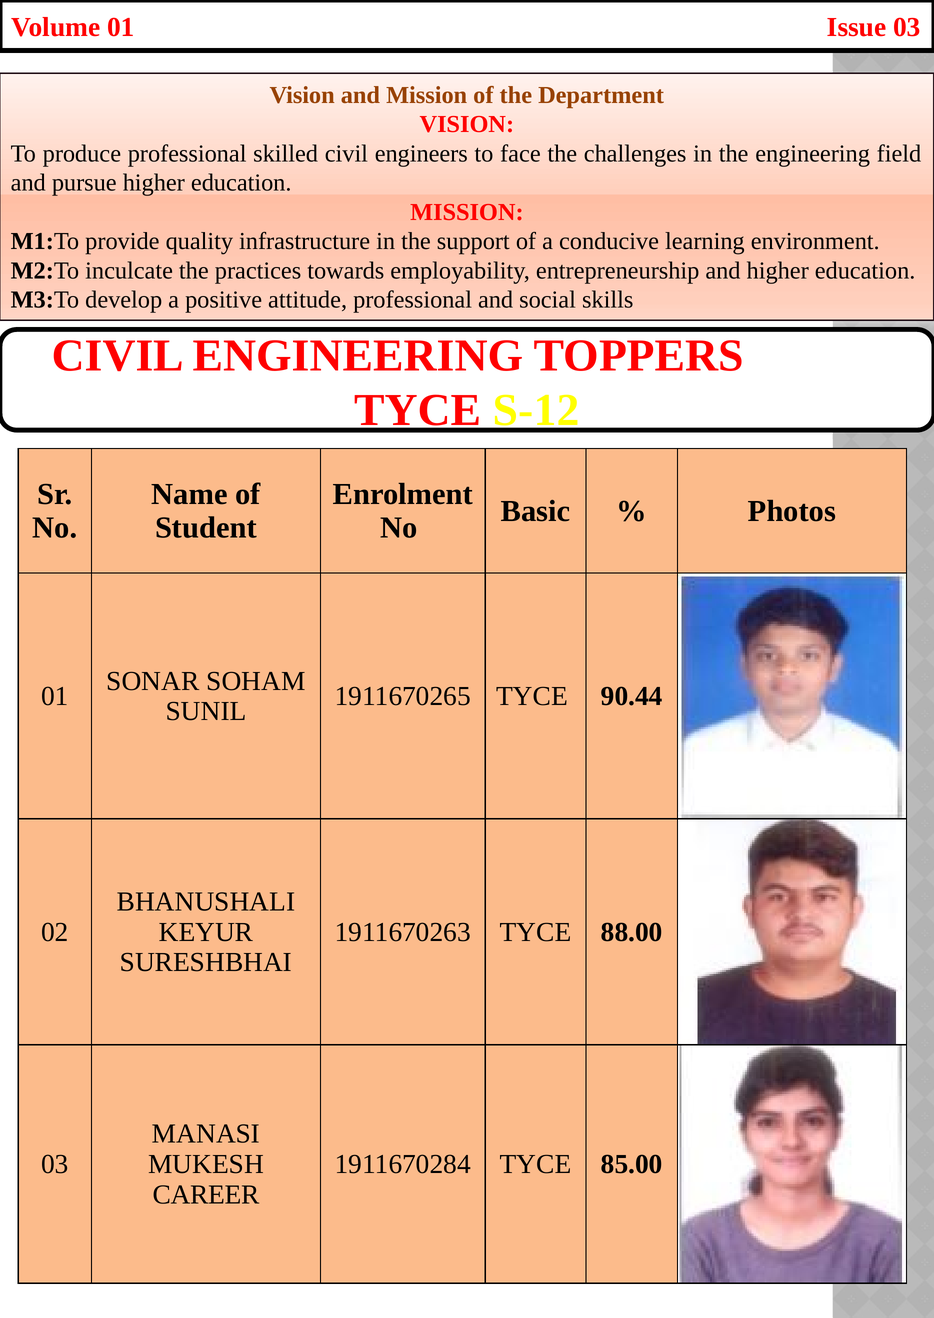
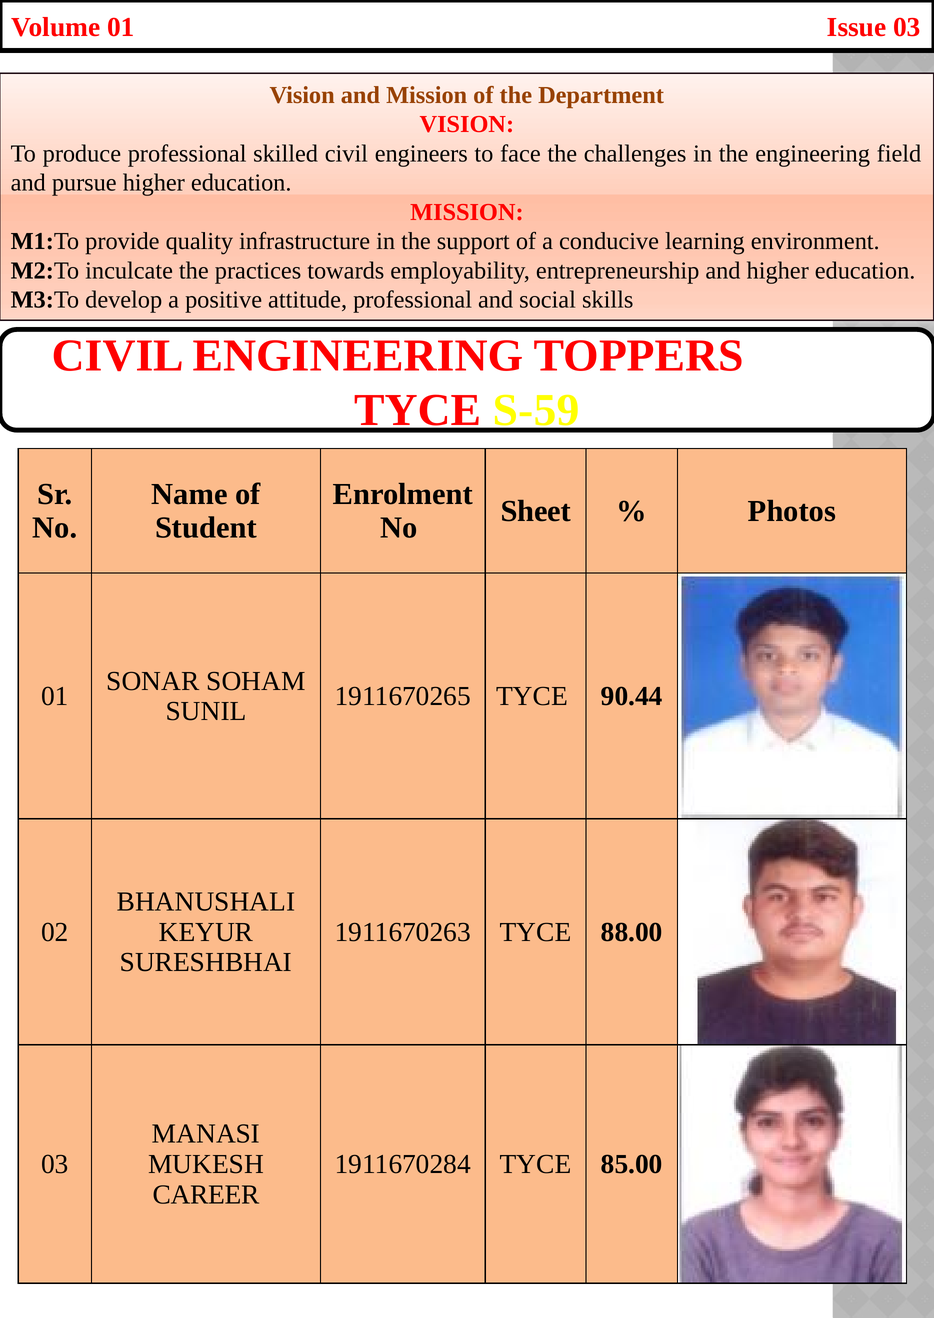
S-12: S-12 -> S-59 (536, 411)
Basic: Basic -> Sheet (536, 511)
